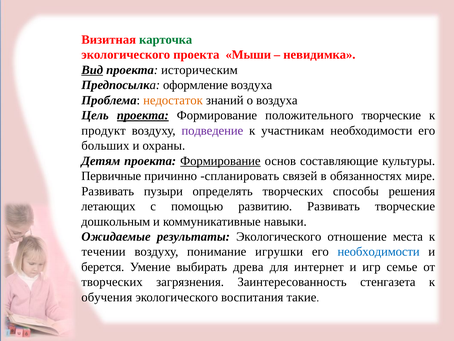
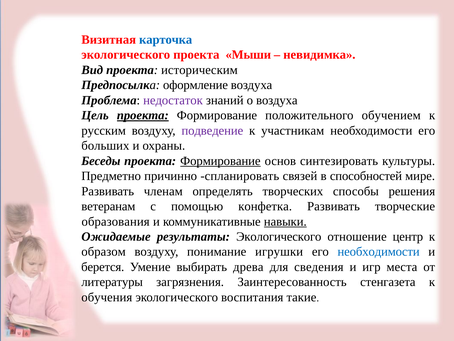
карточка colour: green -> blue (166, 40)
Вид underline: present -> none (92, 70)
недостаток colour: orange -> purple (173, 100)
положительного творческие: творческие -> обучением (391, 115)
продукт: продукт -> русским (104, 130)
Детям: Детям -> Беседы (101, 161)
составляющие: составляющие -> синтезировать (339, 161)
Первичные: Первичные -> Предметно (111, 176)
обязанностях: обязанностях -> способностей (366, 176)
пузыри: пузыри -> членам (163, 191)
летающих: летающих -> ветеранам (108, 206)
развитию: развитию -> конфетка (265, 206)
дошкольным: дошкольным -> образования (116, 221)
навыки underline: none -> present (285, 221)
места: места -> центр (408, 236)
течении: течении -> образом (104, 251)
интернет: интернет -> сведения (319, 267)
семье: семье -> места (402, 267)
творческих: творческих -> литературы (112, 282)
